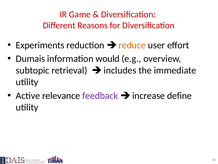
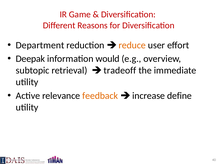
Experiments: Experiments -> Department (40, 45)
Dumais: Dumais -> Deepak (30, 59)
includes: includes -> tradeoff (120, 70)
feedback colour: purple -> orange (100, 95)
